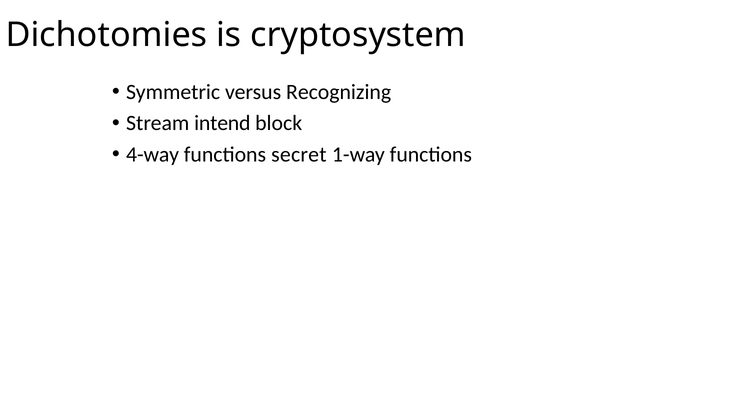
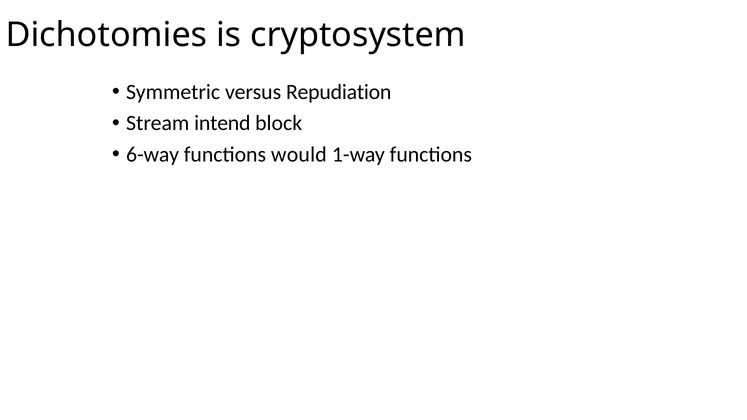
Recognizing: Recognizing -> Repudiation (339, 92)
4-way: 4-way -> 6-way (153, 155)
secret: secret -> would (299, 155)
